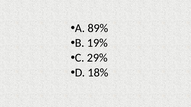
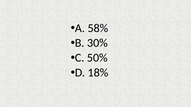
89%: 89% -> 58% (98, 28)
19%: 19% -> 30% (97, 43)
29%: 29% -> 50% (97, 58)
